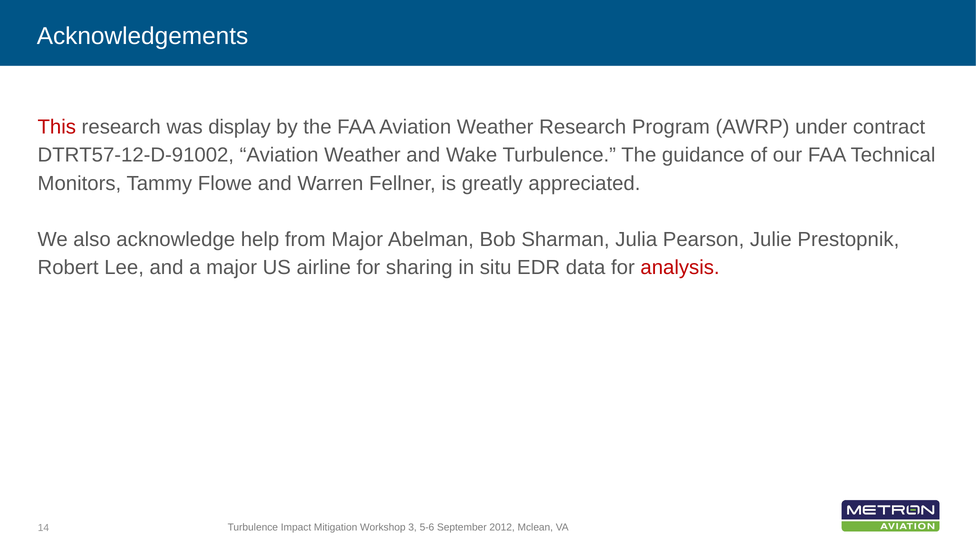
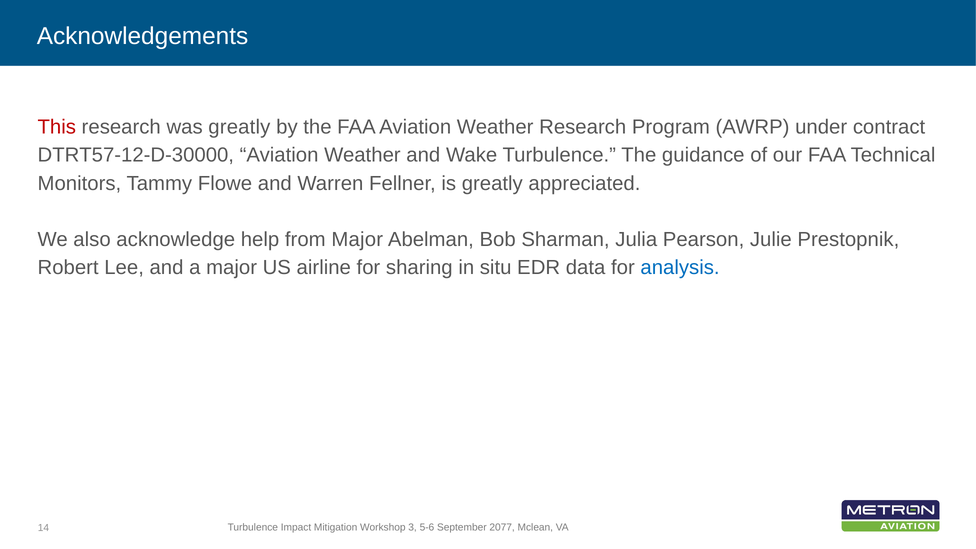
was display: display -> greatly (239, 127)
DTRT57-12-D-91002: DTRT57-12-D-91002 -> DTRT57-12-D-30000 (136, 155)
analysis colour: red -> blue (680, 268)
2012: 2012 -> 2077 (502, 527)
